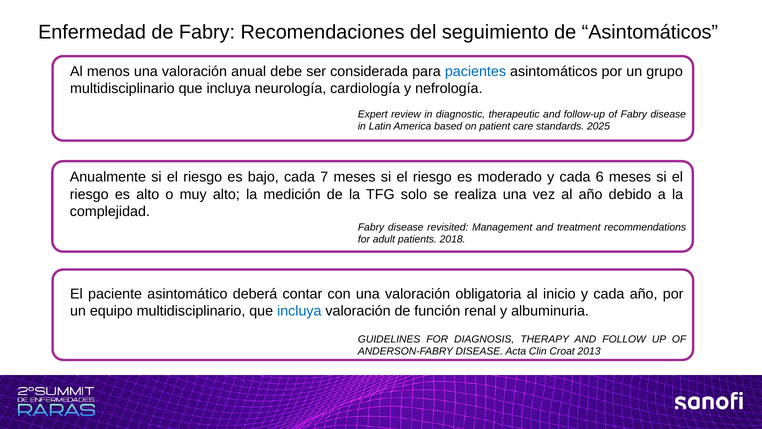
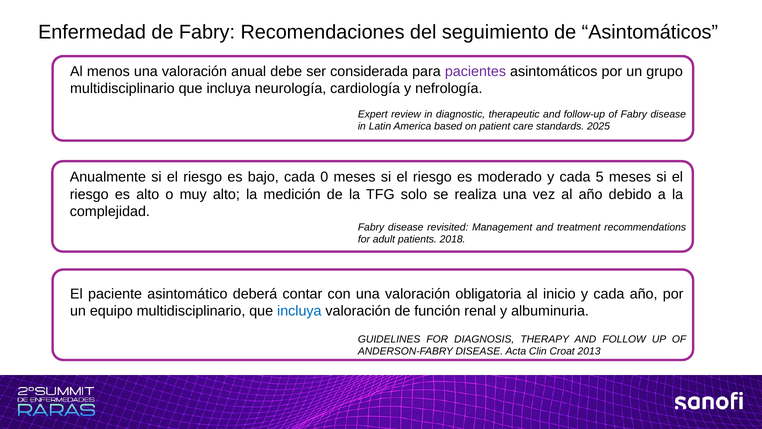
pacientes colour: blue -> purple (475, 72)
7: 7 -> 0 (324, 177)
6: 6 -> 5 (600, 177)
